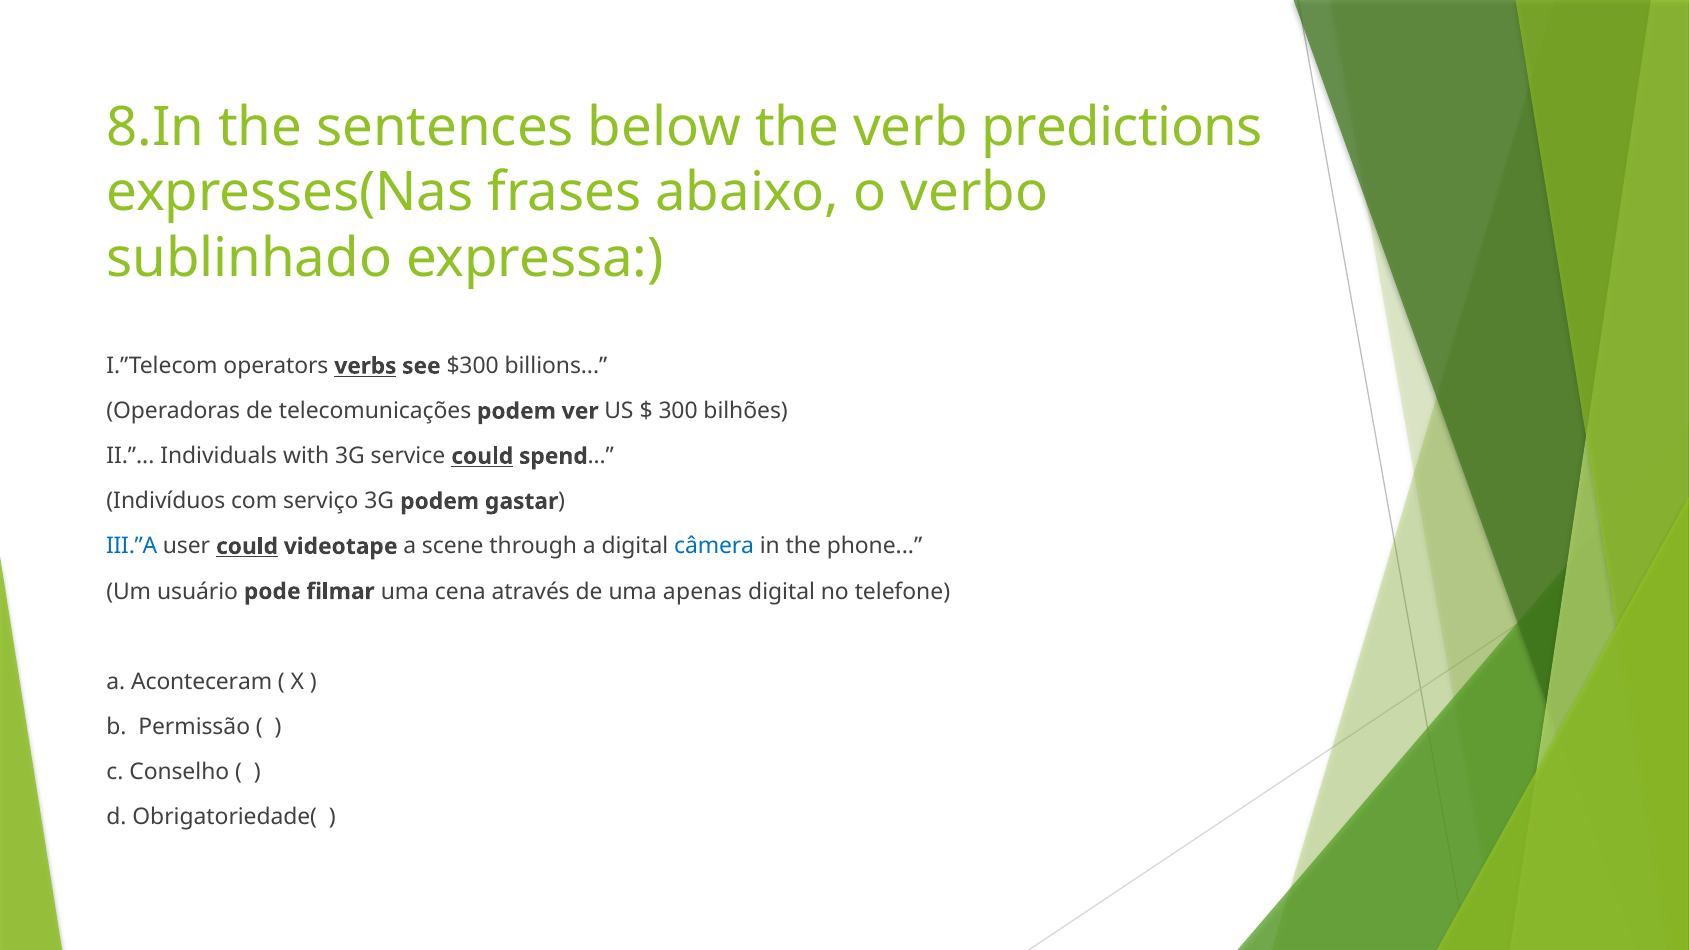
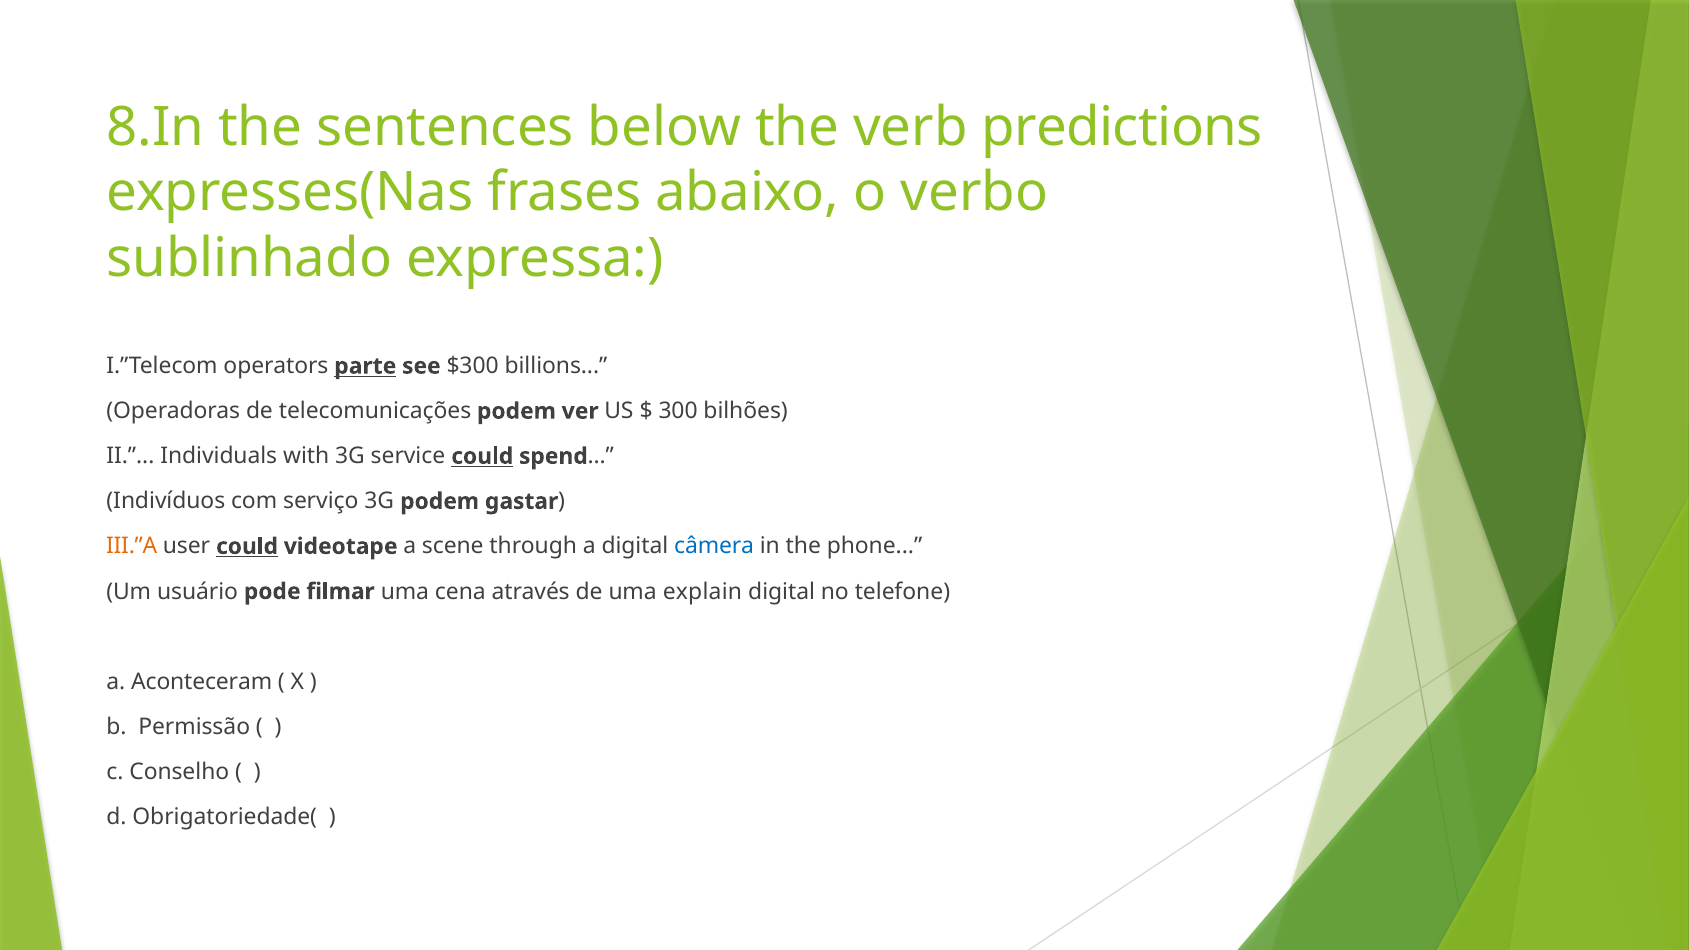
verbs: verbs -> parte (365, 366)
III.”A colour: blue -> orange (132, 546)
apenas: apenas -> explain (702, 592)
